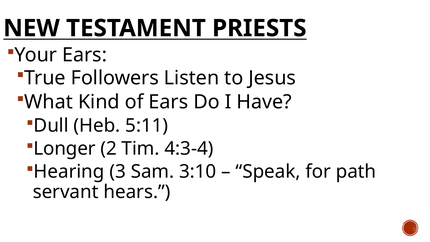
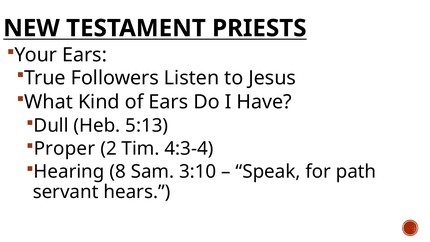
5:11: 5:11 -> 5:13 (147, 125)
Longer: Longer -> Proper (64, 149)
3: 3 -> 8 (118, 172)
